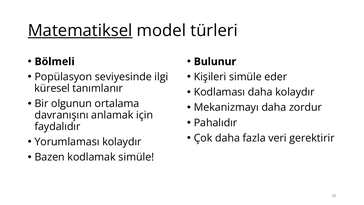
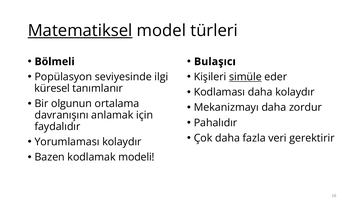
Bulunur: Bulunur -> Bulaşıcı (215, 62)
simüle underline: none -> present (245, 77)
kodlamak simüle: simüle -> modeli (136, 157)
